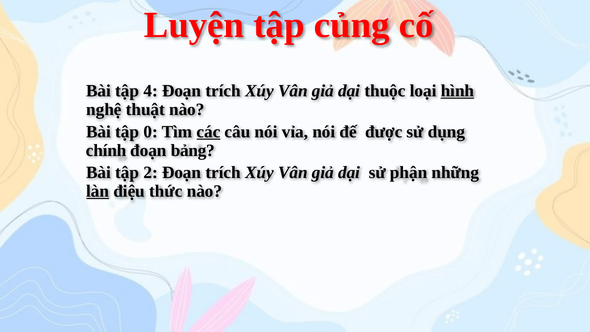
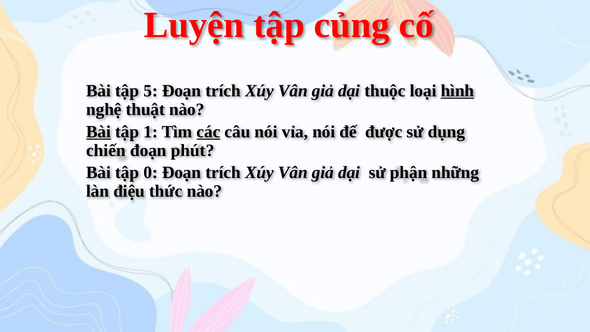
4: 4 -> 5 (151, 91)
Bài underline: none -> present (99, 132)
0: 0 -> 1 (151, 132)
chính: chính -> chiến (106, 150)
bảng: bảng -> phút (193, 150)
2: 2 -> 0 (151, 173)
làn underline: present -> none (98, 191)
